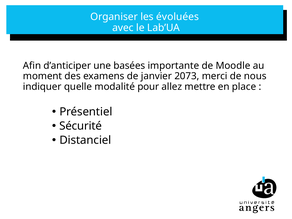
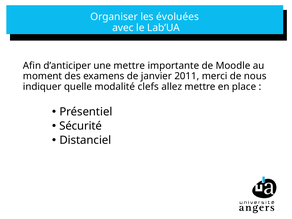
une basées: basées -> mettre (129, 66)
2073: 2073 -> 2011 (187, 76)
pour: pour -> clefs (148, 87)
